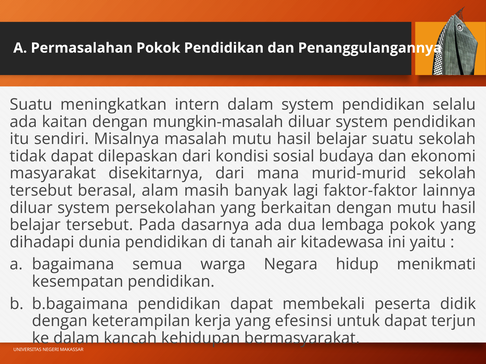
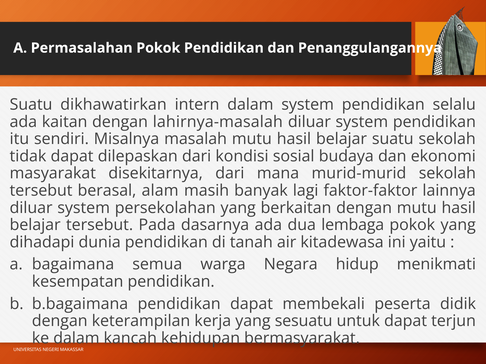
meningkatkan: meningkatkan -> dikhawatirkan (114, 105)
mungkin-masalah: mungkin-masalah -> lahirnya-masalah (218, 122)
efesinsi: efesinsi -> sesuatu (304, 321)
